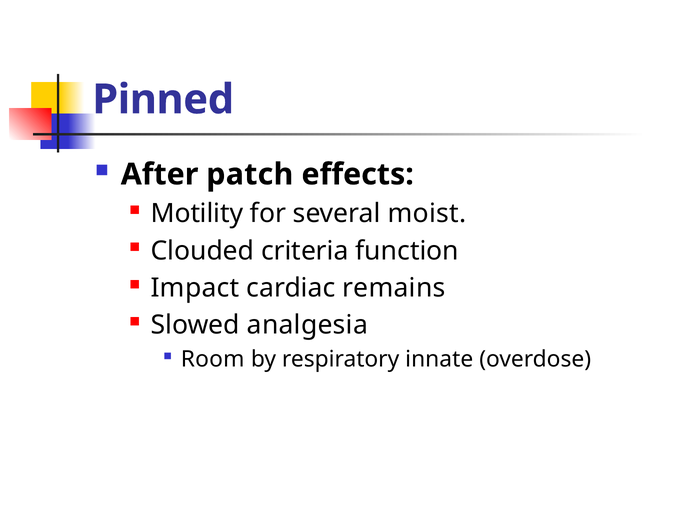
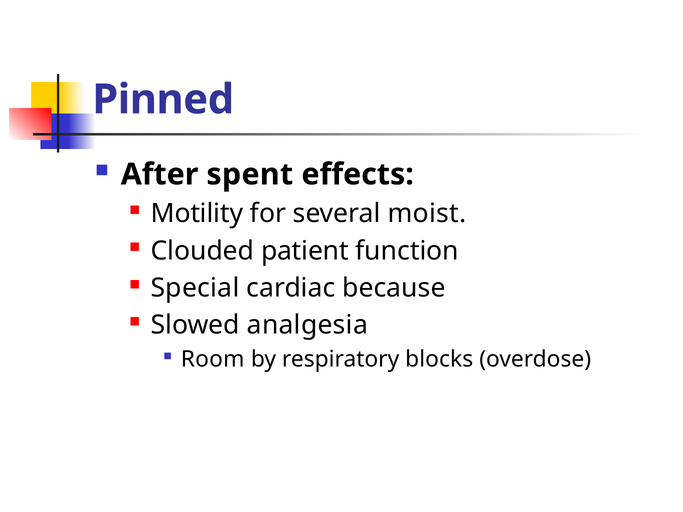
patch: patch -> spent (250, 174)
criteria: criteria -> patient (305, 251)
Impact: Impact -> Special (195, 288)
remains: remains -> because (394, 288)
innate: innate -> blocks (439, 359)
